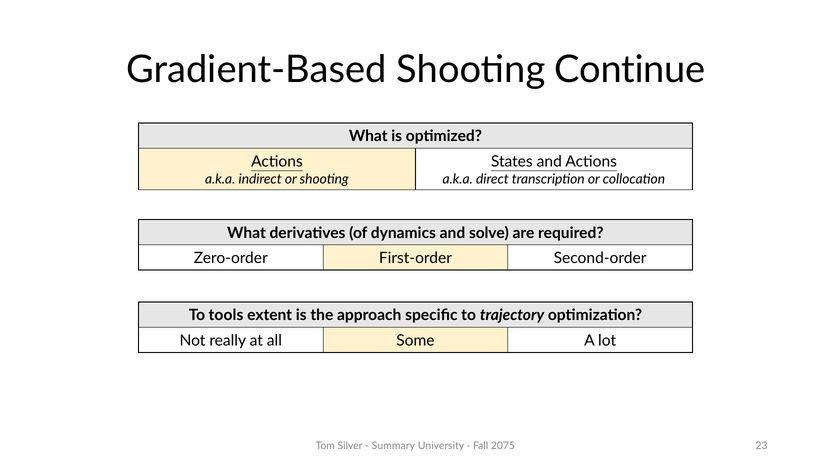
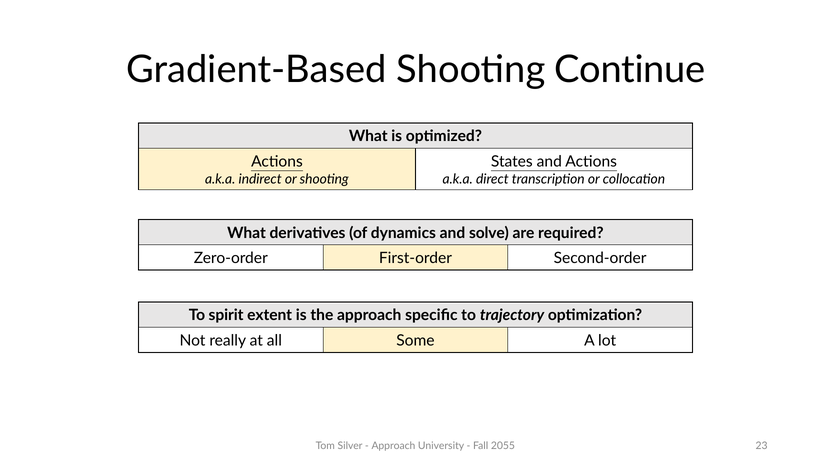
tools: tools -> spirit (226, 316)
Summary: Summary -> Approach (393, 446)
2075: 2075 -> 2055 (503, 446)
